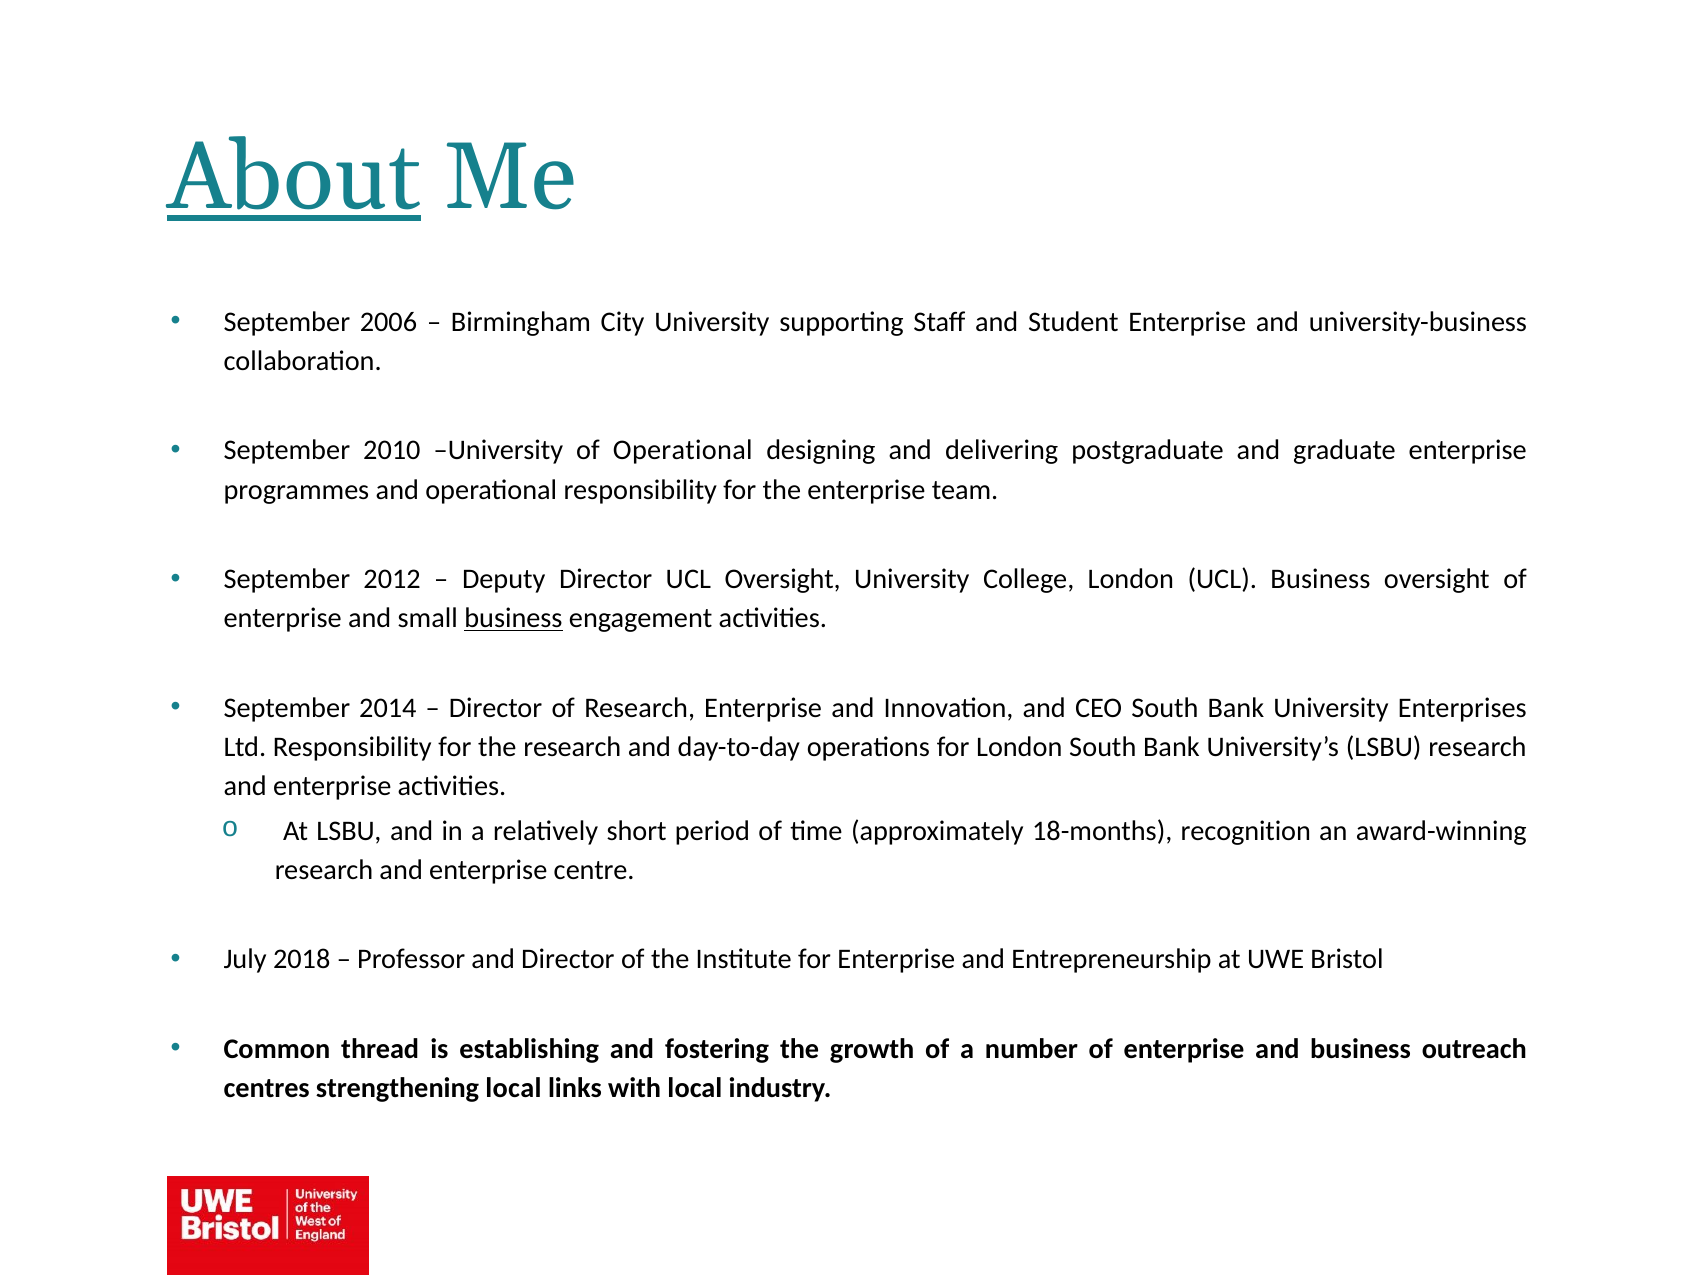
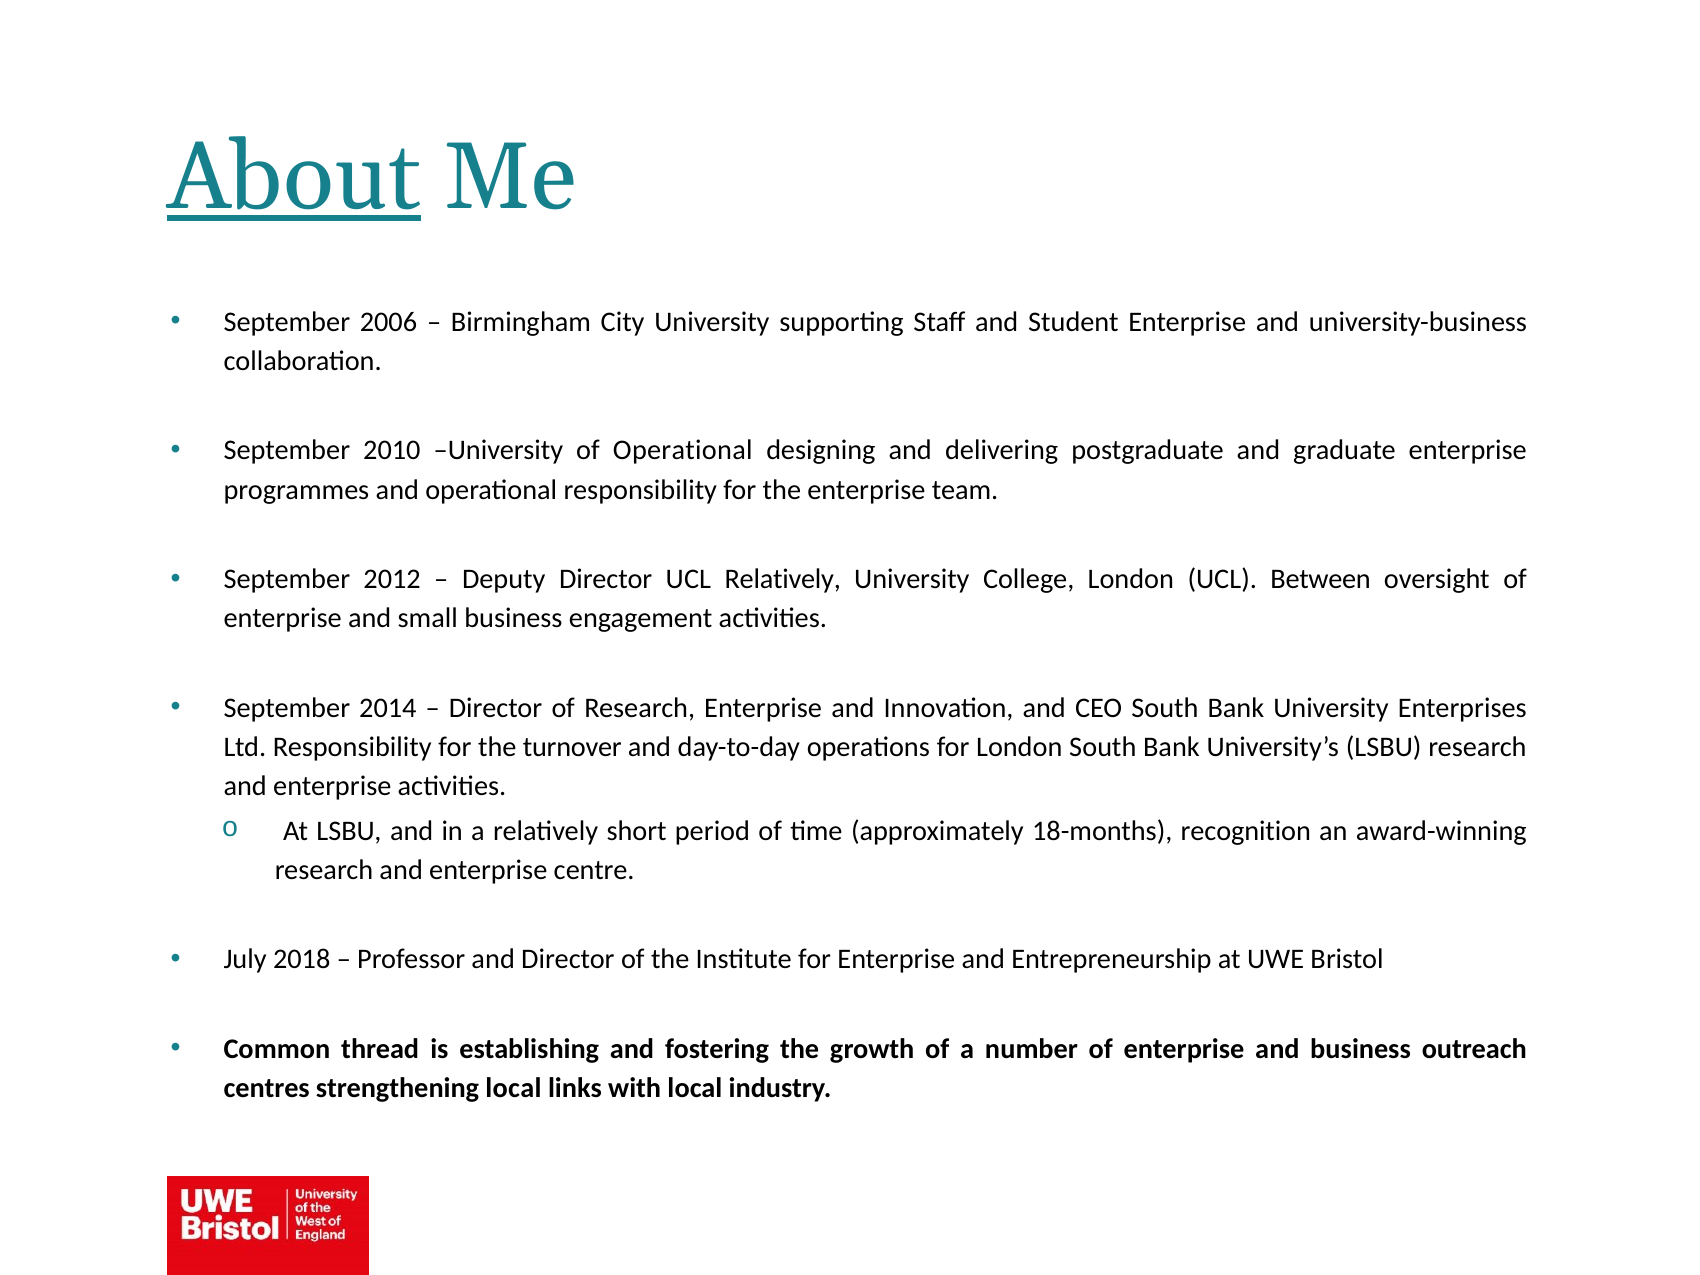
UCL Oversight: Oversight -> Relatively (783, 579)
UCL Business: Business -> Between (1321, 579)
business underline: present -> none (513, 618)
the research: research -> turnover (572, 747)
